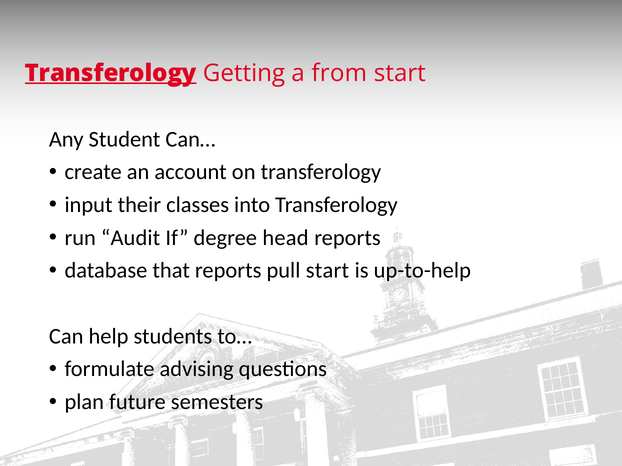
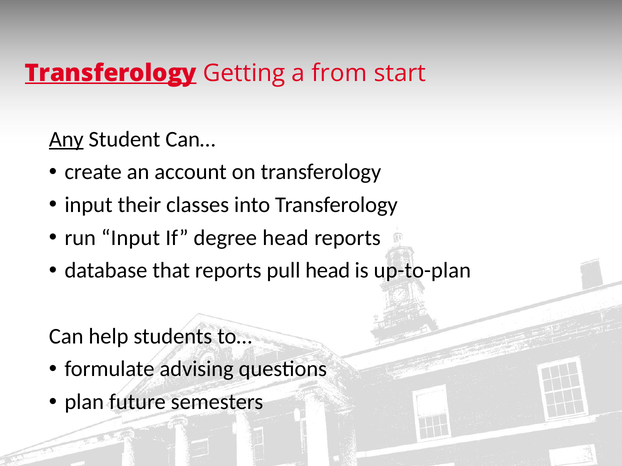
Any underline: none -> present (66, 139)
run Audit: Audit -> Input (131, 238)
pull start: start -> head (328, 271)
up-to-help: up-to-help -> up-to-plan (422, 271)
